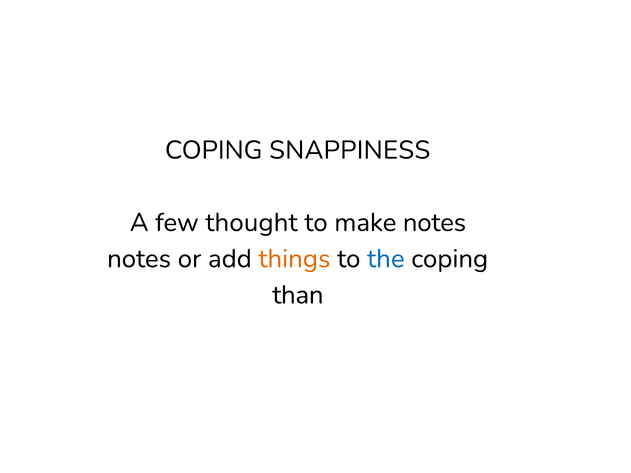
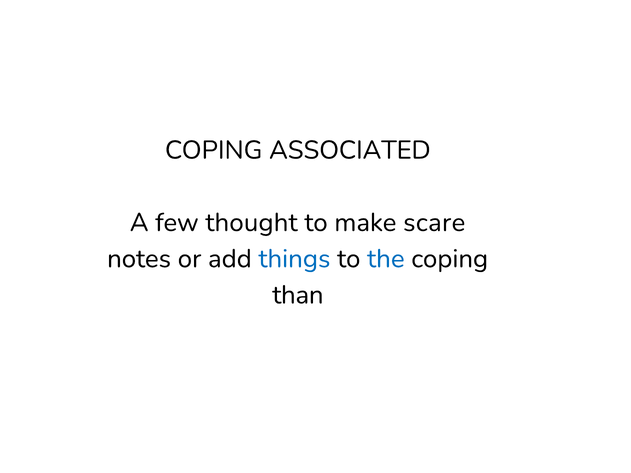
SNAPPINESS: SNAPPINESS -> ASSOCIATED (350, 150)
make notes: notes -> scare (434, 223)
things colour: orange -> blue (294, 259)
